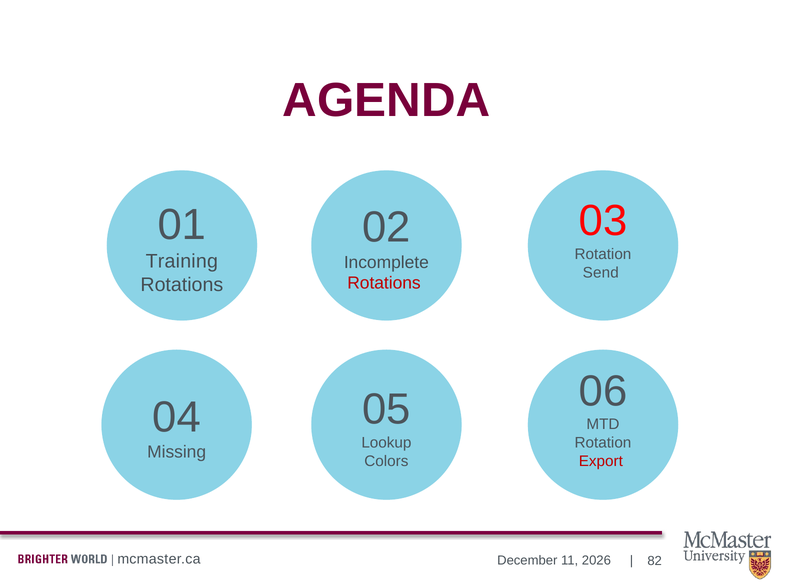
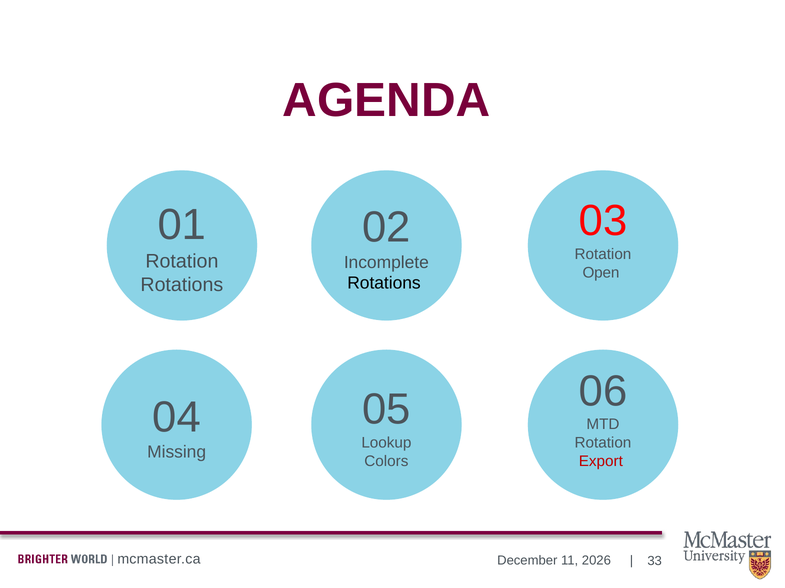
Training: Training -> Rotation (182, 261)
Send: Send -> Open (601, 273)
Rotations colour: red -> black (384, 284)
82: 82 -> 33 (655, 561)
